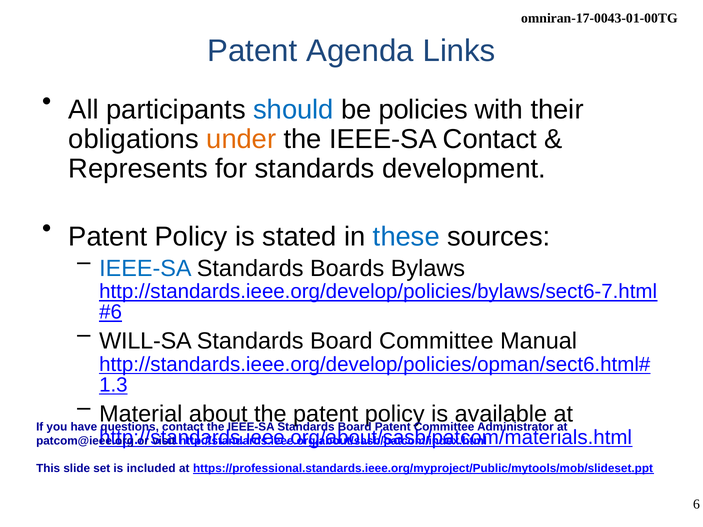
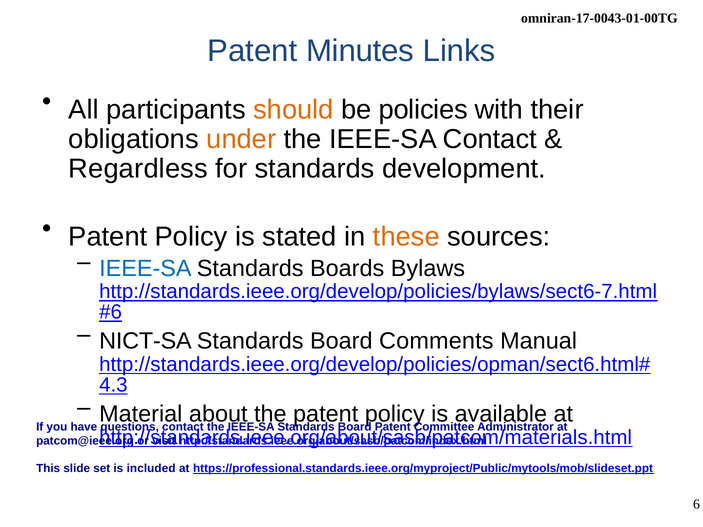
Agenda: Agenda -> Minutes (360, 51)
should colour: blue -> orange (293, 110)
Represents: Represents -> Regardless (138, 169)
these colour: blue -> orange (406, 237)
WILL-SA: WILL-SA -> NICT-SA (145, 341)
Board Committee: Committee -> Comments (436, 341)
1.3: 1.3 -> 4.3 (113, 385)
